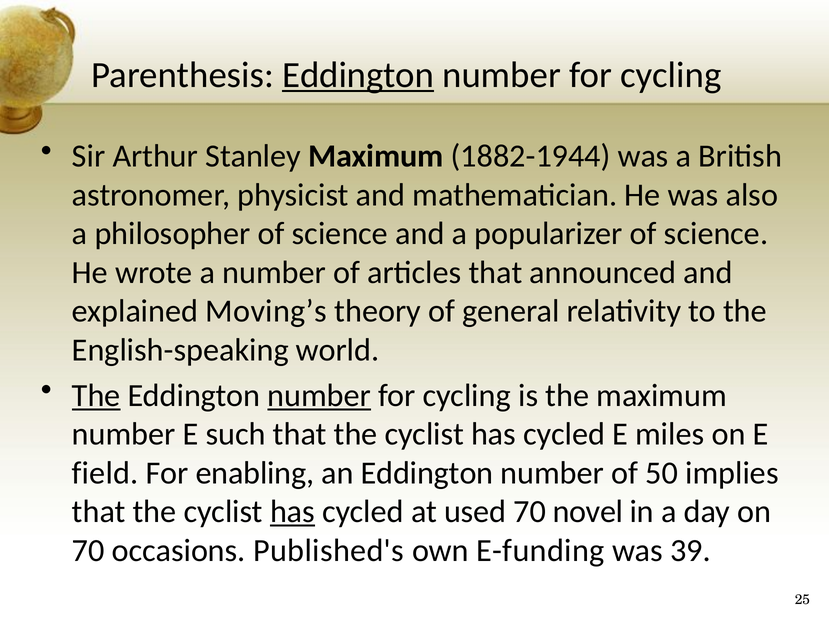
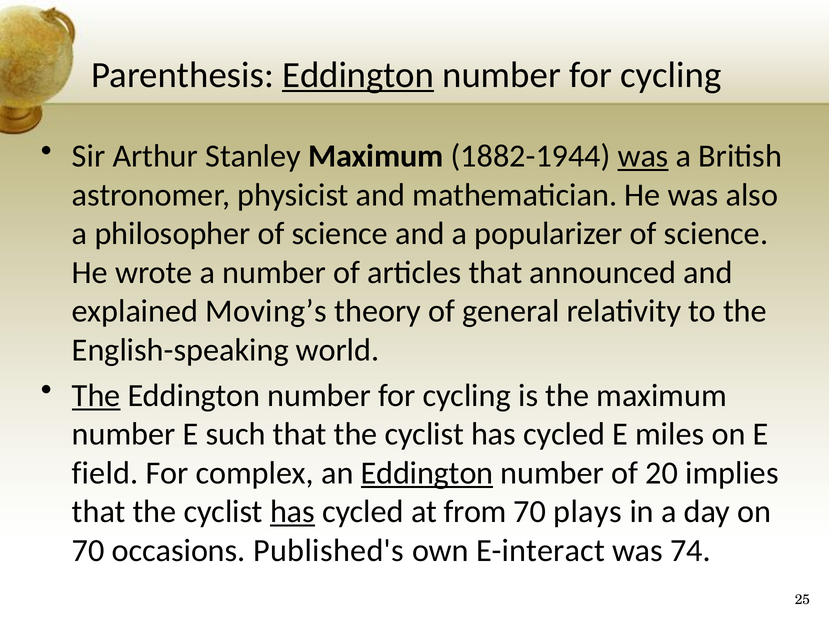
was underline: none -> present (643, 156)
number underline: present -> none (319, 395)
enabling: enabling -> complex (255, 473)
Eddington underline: none -> present (427, 473)
50: 50 -> 20 (662, 473)
used: used -> from (475, 511)
novel: novel -> plays (588, 511)
E-funding: E-funding -> E-interact (540, 550)
39: 39 -> 74 (690, 550)
